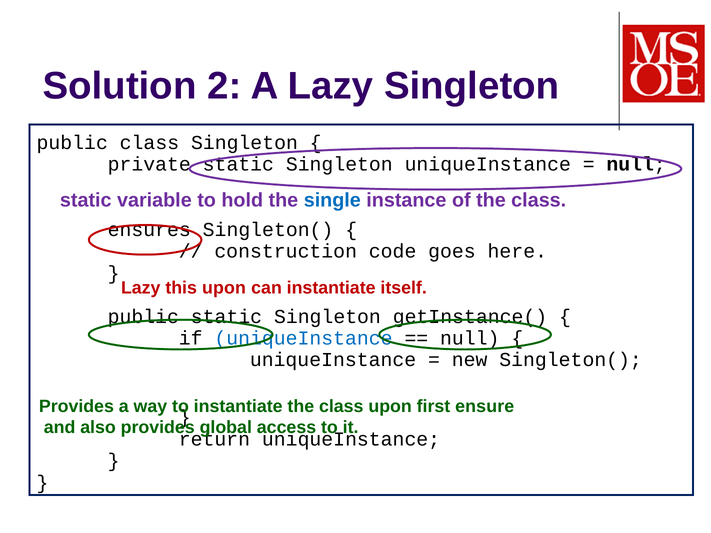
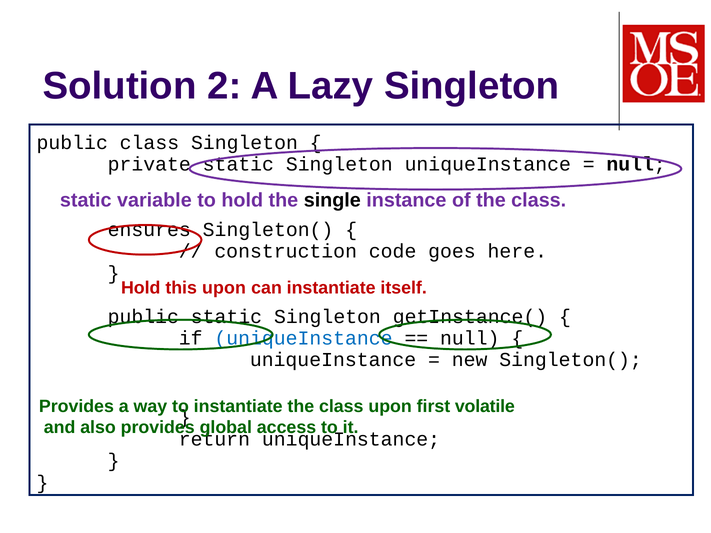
single colour: blue -> black (332, 200)
Lazy: Lazy -> Hold (141, 288)
ensure: ensure -> volatile (485, 406)
